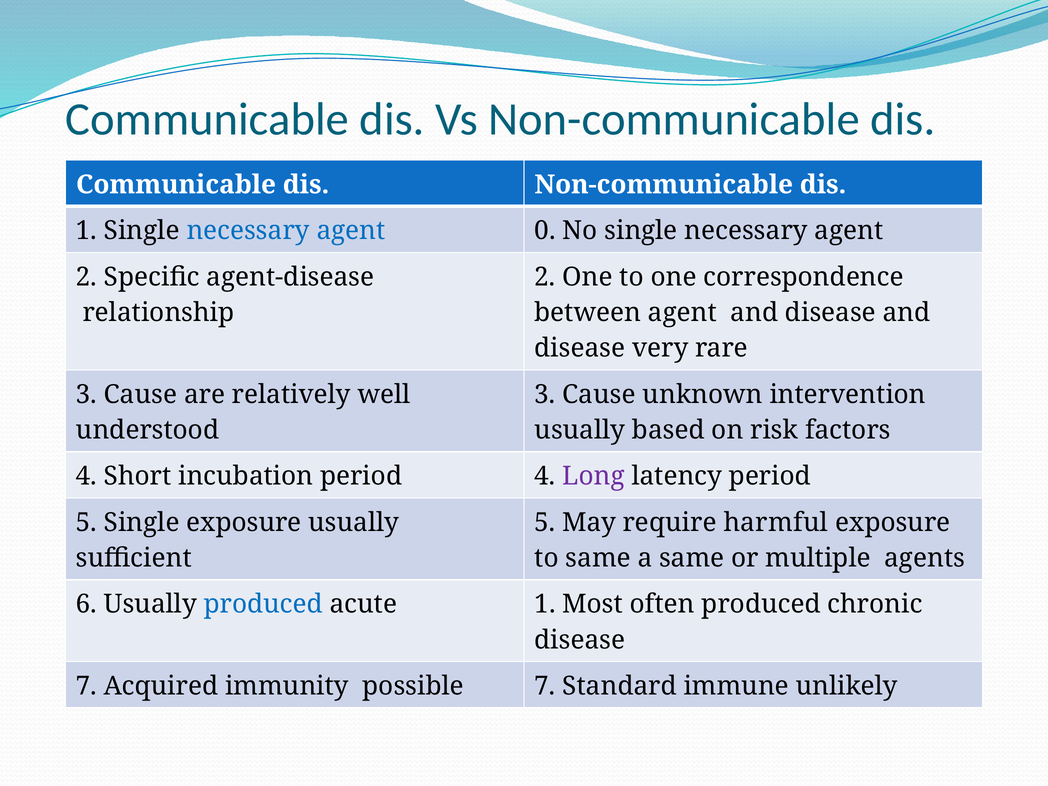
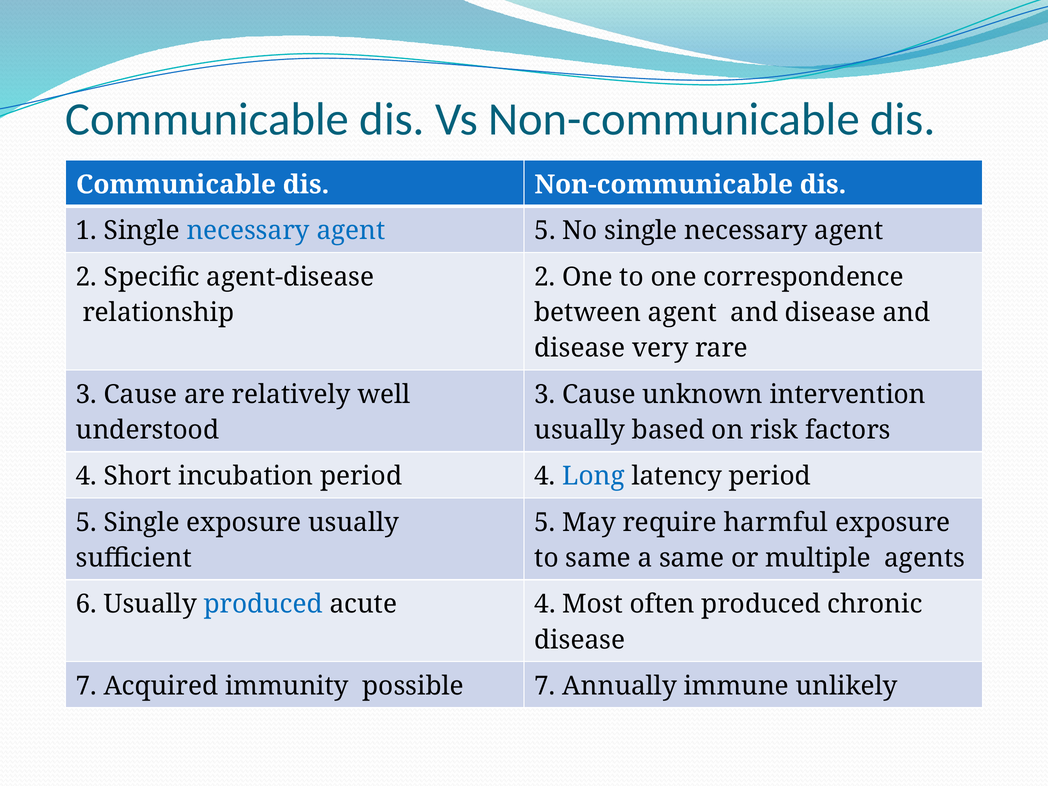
agent 0: 0 -> 5 (545, 231)
Long colour: purple -> blue (594, 476)
acute 1: 1 -> 4 (545, 604)
Standard: Standard -> Annually (620, 686)
